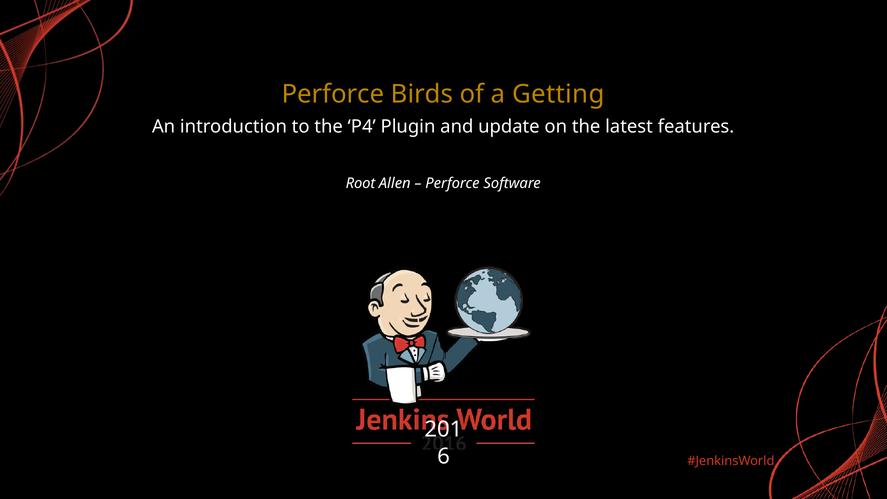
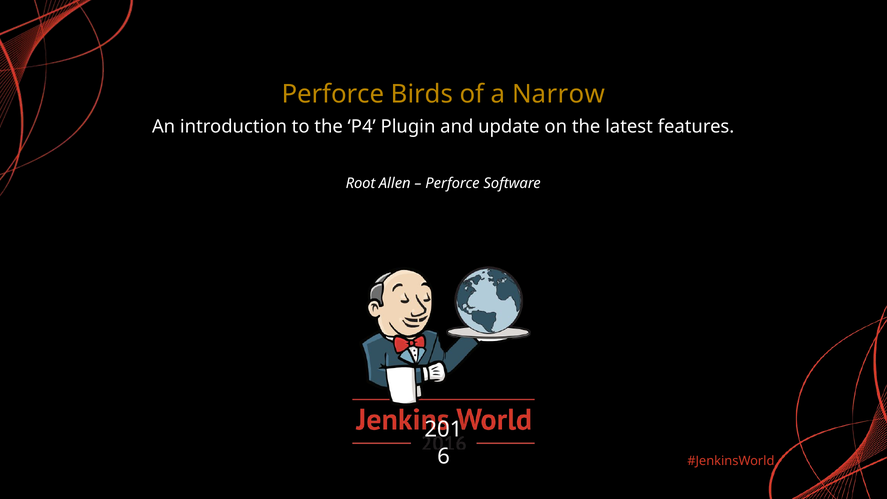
Getting: Getting -> Narrow (558, 94)
